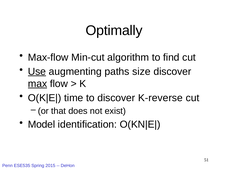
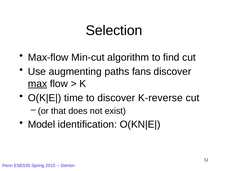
Optimally: Optimally -> Selection (114, 30)
Use underline: present -> none (37, 72)
size: size -> fans (142, 72)
